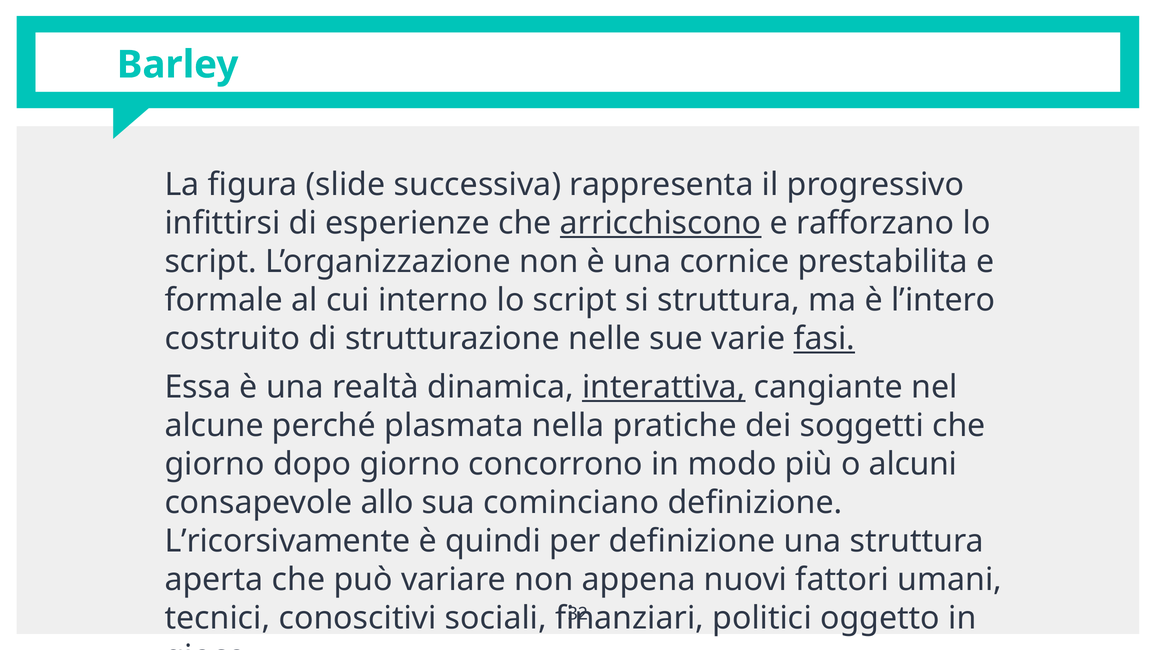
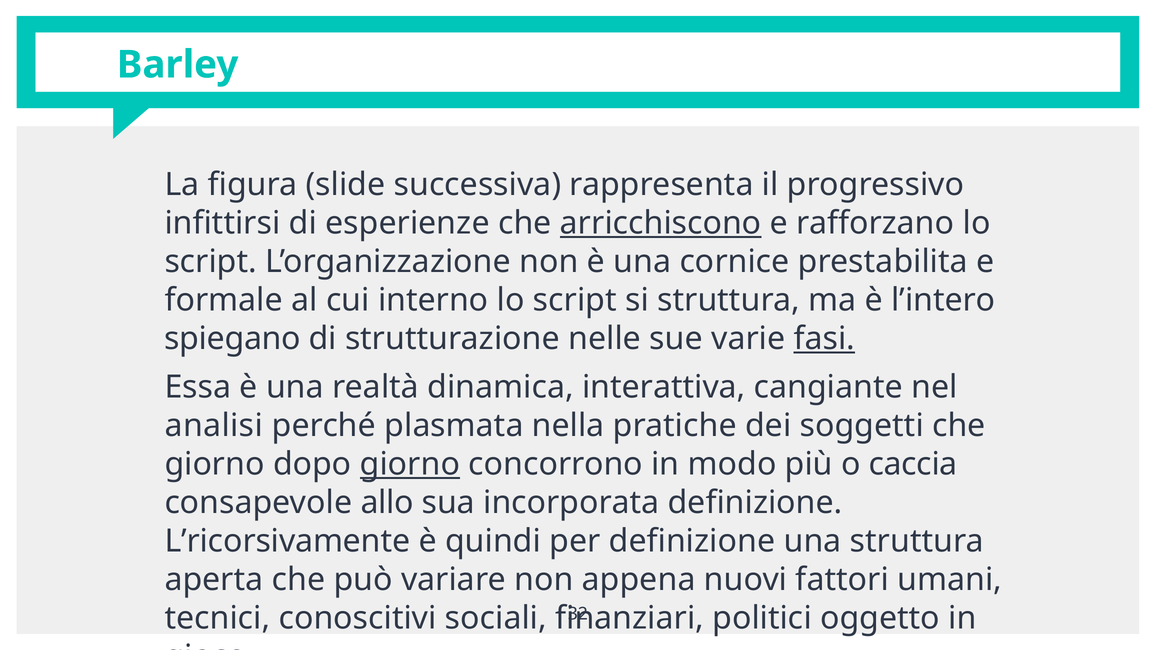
costruito: costruito -> spiegano (233, 339)
interattiva underline: present -> none (664, 387)
alcune: alcune -> analisi (214, 426)
giorno underline: none -> present (410, 464)
alcuni: alcuni -> caccia (913, 464)
cominciano: cominciano -> incorporata (571, 503)
